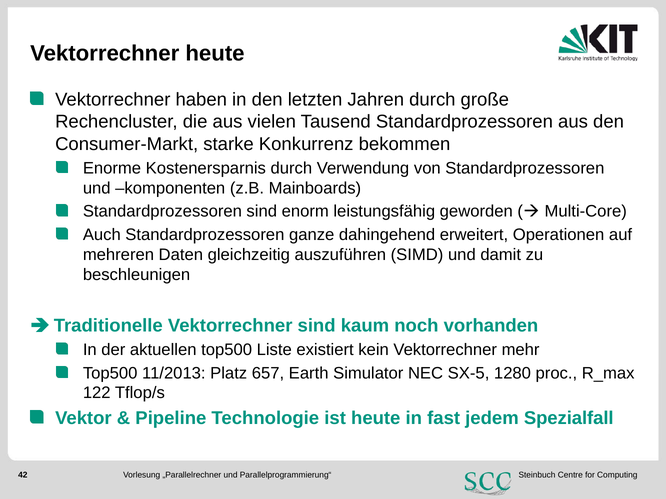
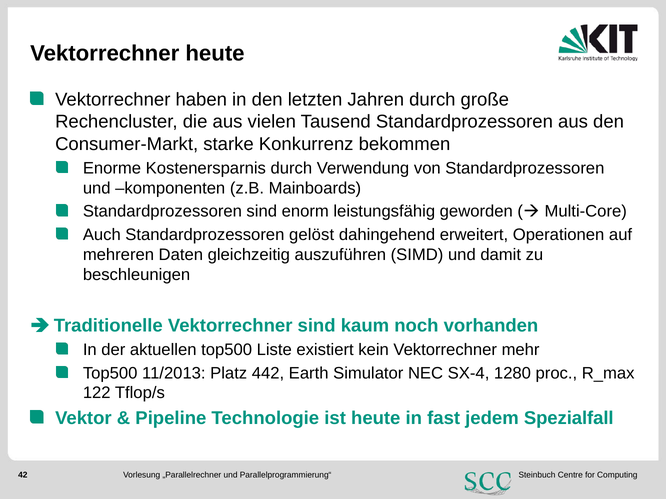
ganze: ganze -> gelöst (312, 235)
657: 657 -> 442 (268, 373)
SX-5: SX-5 -> SX-4 (469, 373)
